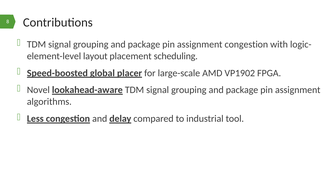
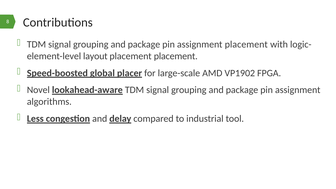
assignment congestion: congestion -> placement (246, 44)
placement scheduling: scheduling -> placement (176, 56)
